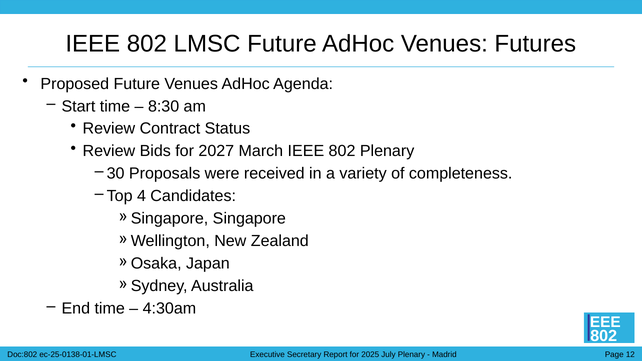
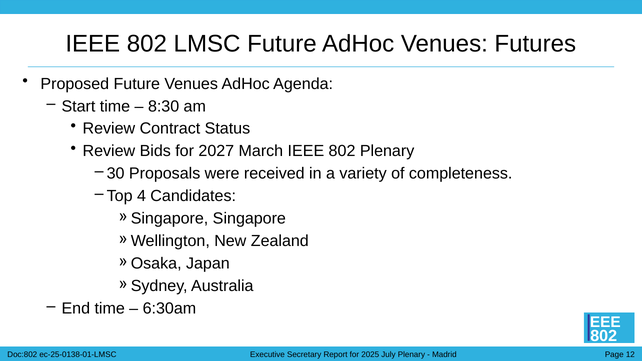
4:30am: 4:30am -> 6:30am (169, 308)
